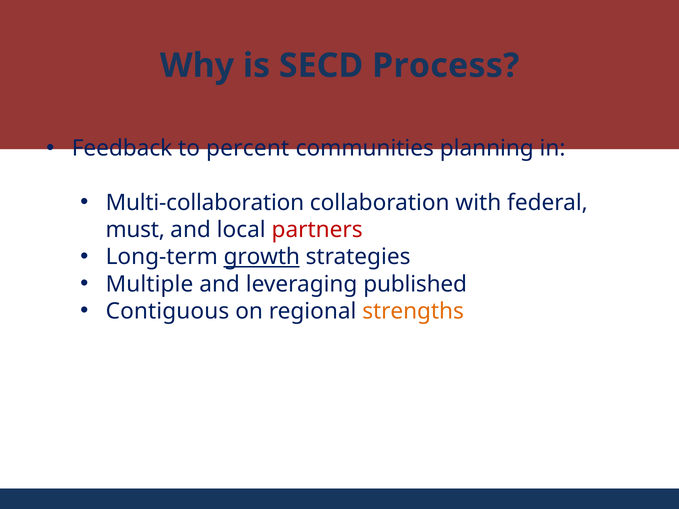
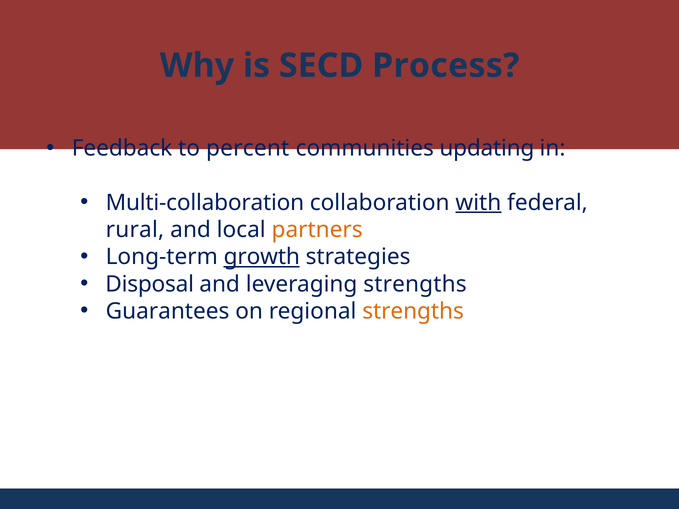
planning: planning -> updating (487, 148)
with underline: none -> present (478, 203)
must: must -> rural (135, 230)
partners colour: red -> orange (317, 230)
Multiple: Multiple -> Disposal (150, 284)
leveraging published: published -> strengths (415, 284)
Contiguous: Contiguous -> Guarantees (168, 311)
